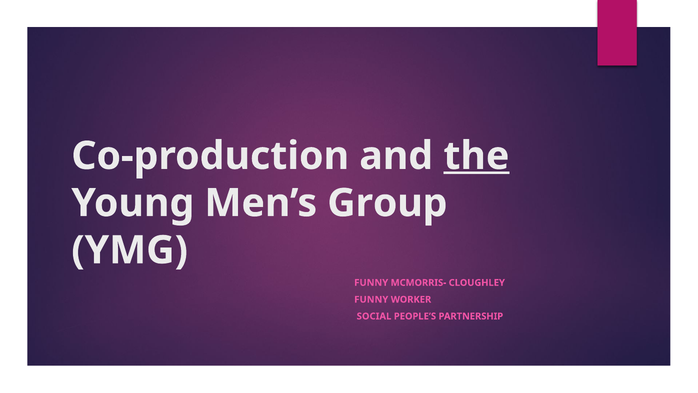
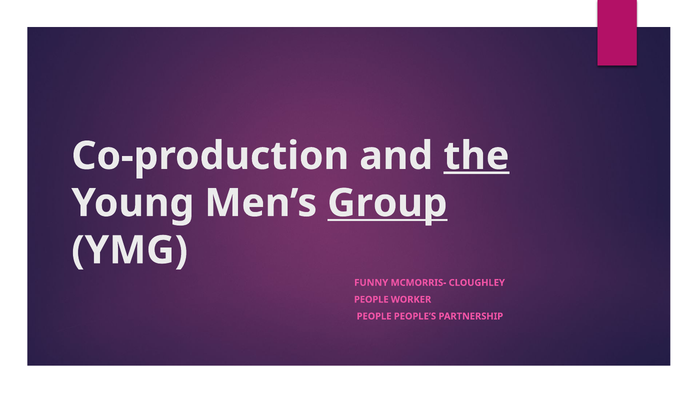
Group underline: none -> present (387, 203)
FUNNY: FUNNY -> PEOPLE (371, 299)
SOCIAL: SOCIAL -> PEOPLE (374, 316)
